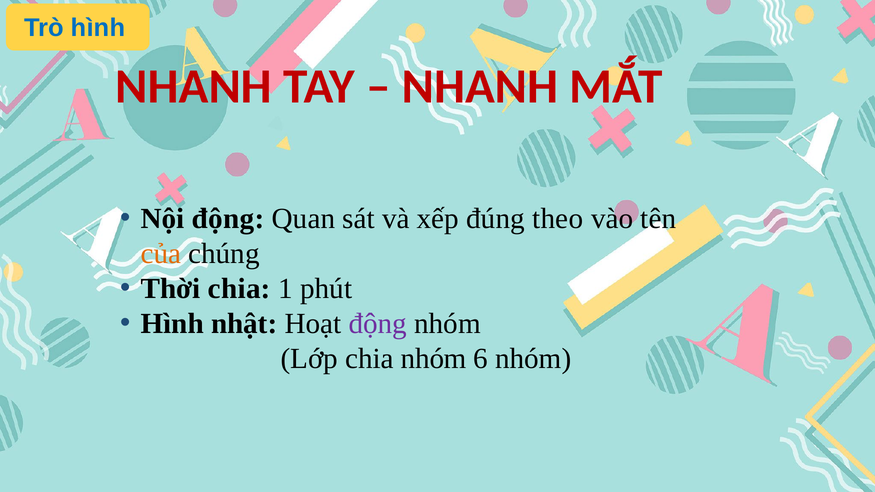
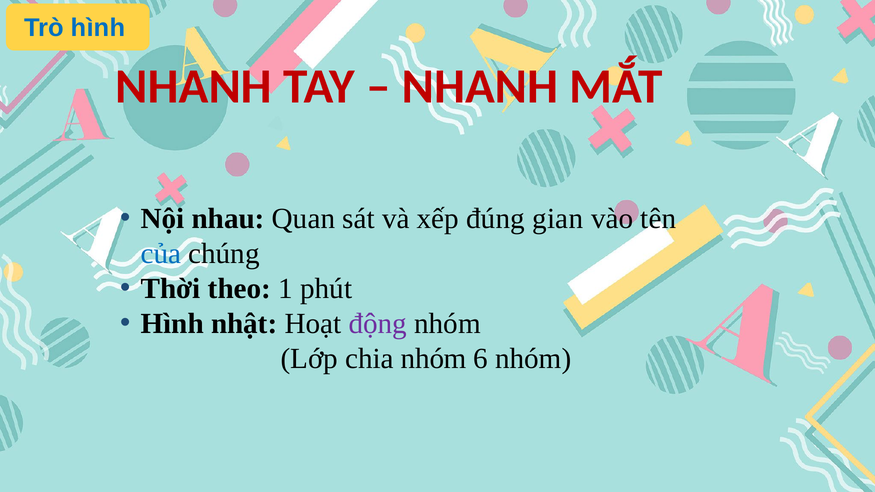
Nội động: động -> nhau (228, 219)
theo: theo -> gian (558, 219)
của colour: orange -> blue (161, 254)
Thời chia: chia -> theo (239, 289)
